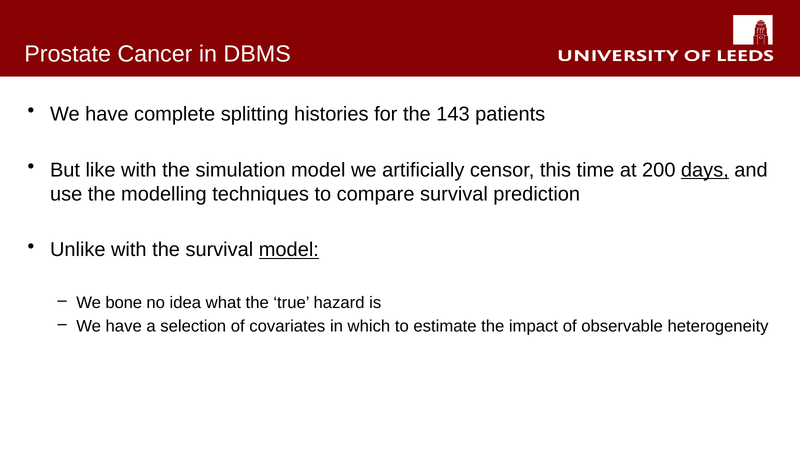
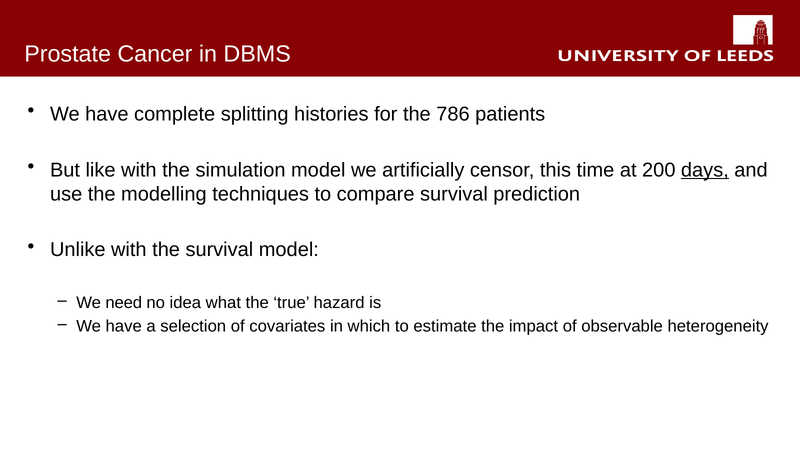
143: 143 -> 786 (453, 114)
model underline: present -> none (289, 250)
bone: bone -> need (124, 303)
